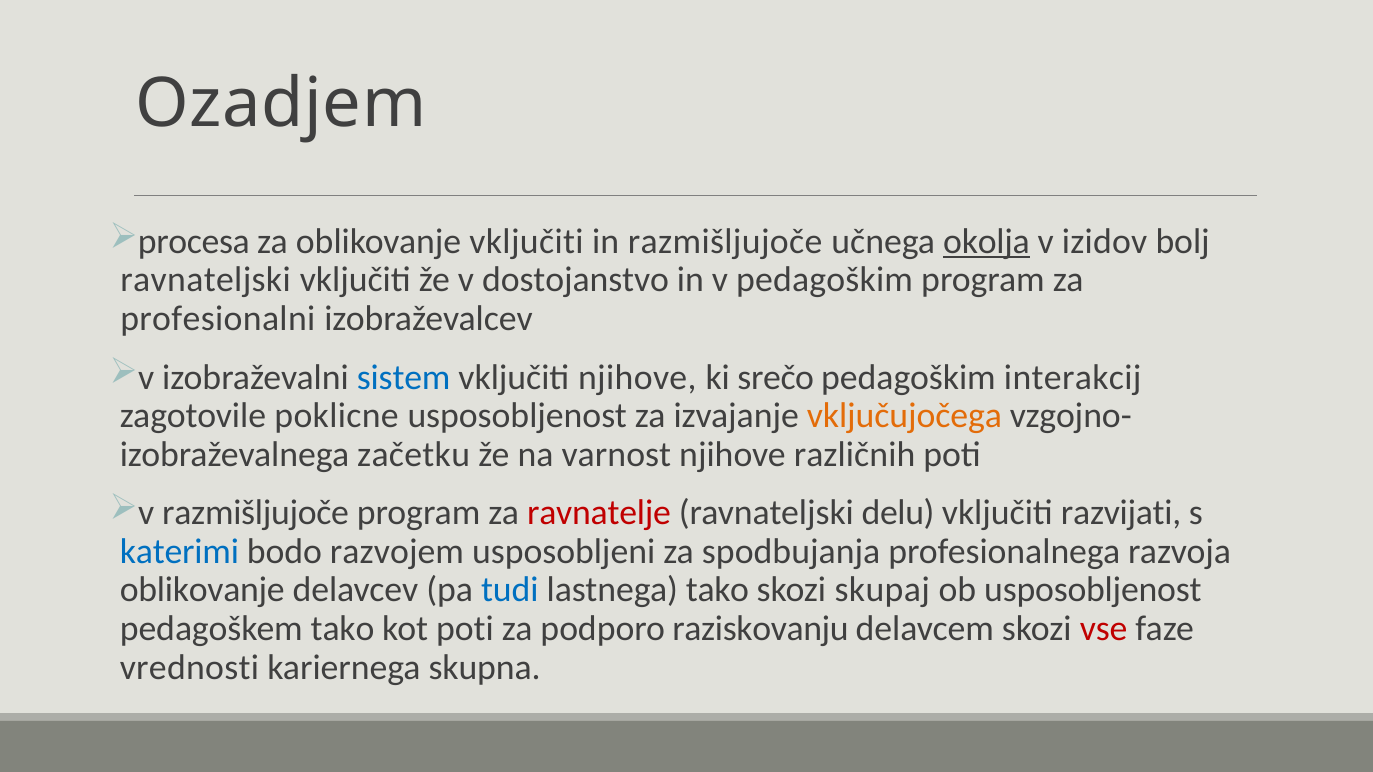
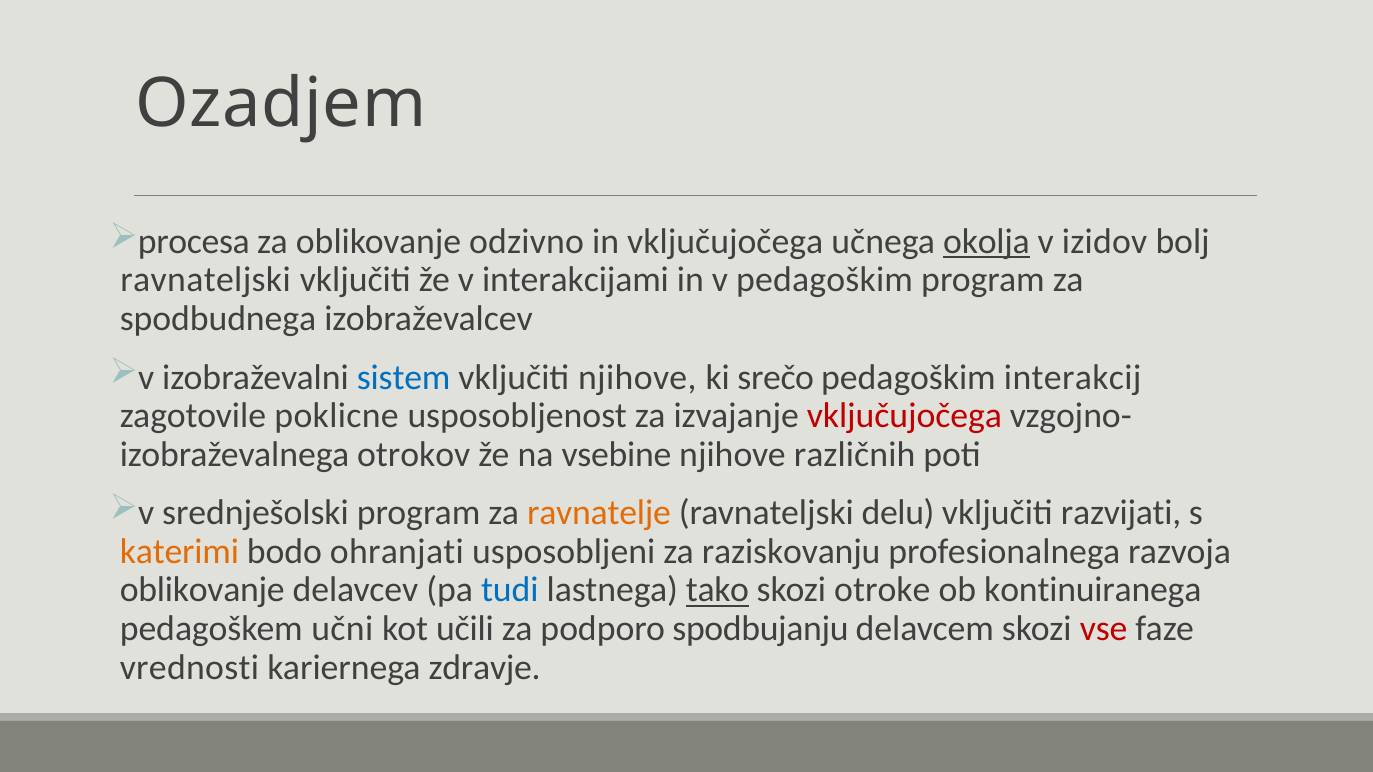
oblikovanje vključiti: vključiti -> odzivno (527, 242)
in razmišljujoče: razmišljujoče -> vključujočega (725, 242)
dostojanstvo: dostojanstvo -> interakcijami (576, 280)
profesionalni: profesionalni -> spodbudnega (218, 319)
vključujočega colour: orange -> red (904, 416)
začetku: začetku -> otrokov (414, 455)
varnost: varnost -> vsebine (616, 455)
v razmišljujoče: razmišljujoče -> srednješolski (255, 513)
ravnatelje colour: red -> orange (599, 513)
katerimi colour: blue -> orange (179, 552)
razvojem: razvojem -> ohranjati (397, 552)
spodbujanja: spodbujanja -> raziskovanju (791, 552)
tako underline: none -> present (717, 590)
skupaj: skupaj -> otroke (882, 590)
ob usposobljenost: usposobljenost -> kontinuiranega (1093, 590)
pedagoškem tako: tako -> učni (342, 629)
kot poti: poti -> učili (465, 629)
raziskovanju: raziskovanju -> spodbujanju (761, 629)
skupna: skupna -> zdravje (485, 668)
